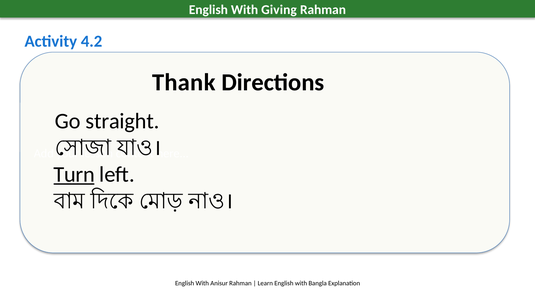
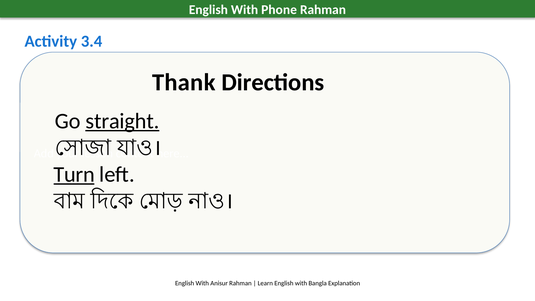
Giving: Giving -> Phone (279, 10)
4.2: 4.2 -> 3.4 (92, 41)
straight underline: none -> present (122, 121)
